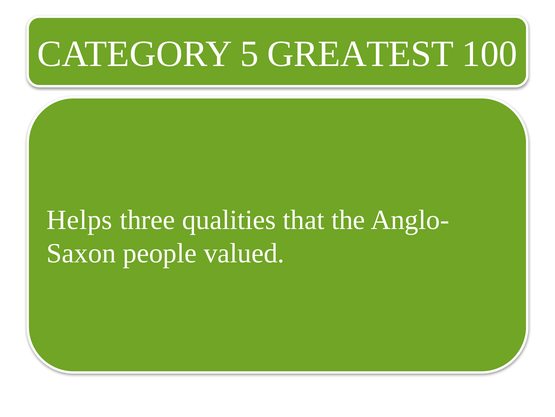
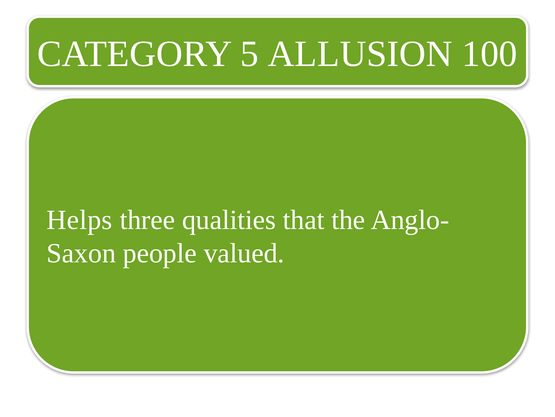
GREATEST: GREATEST -> ALLUSION (360, 54)
